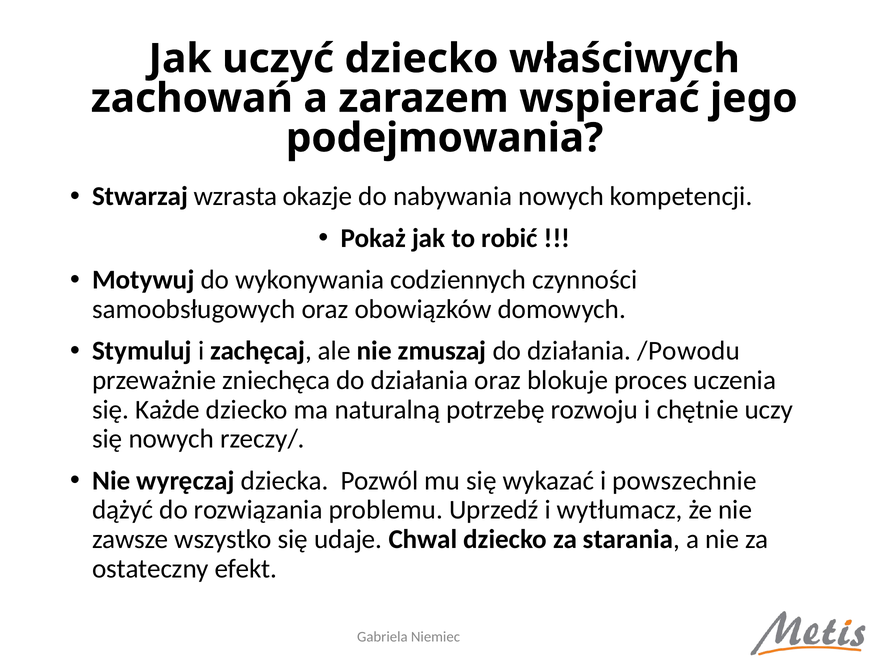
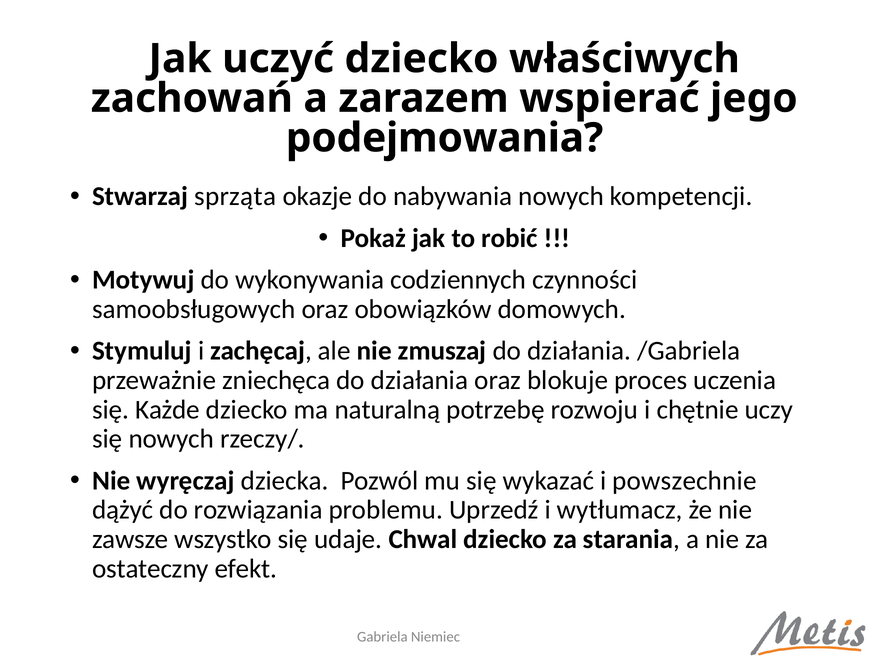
wzrasta: wzrasta -> sprząta (235, 196)
/Powodu: /Powodu -> /Gabriela (689, 351)
